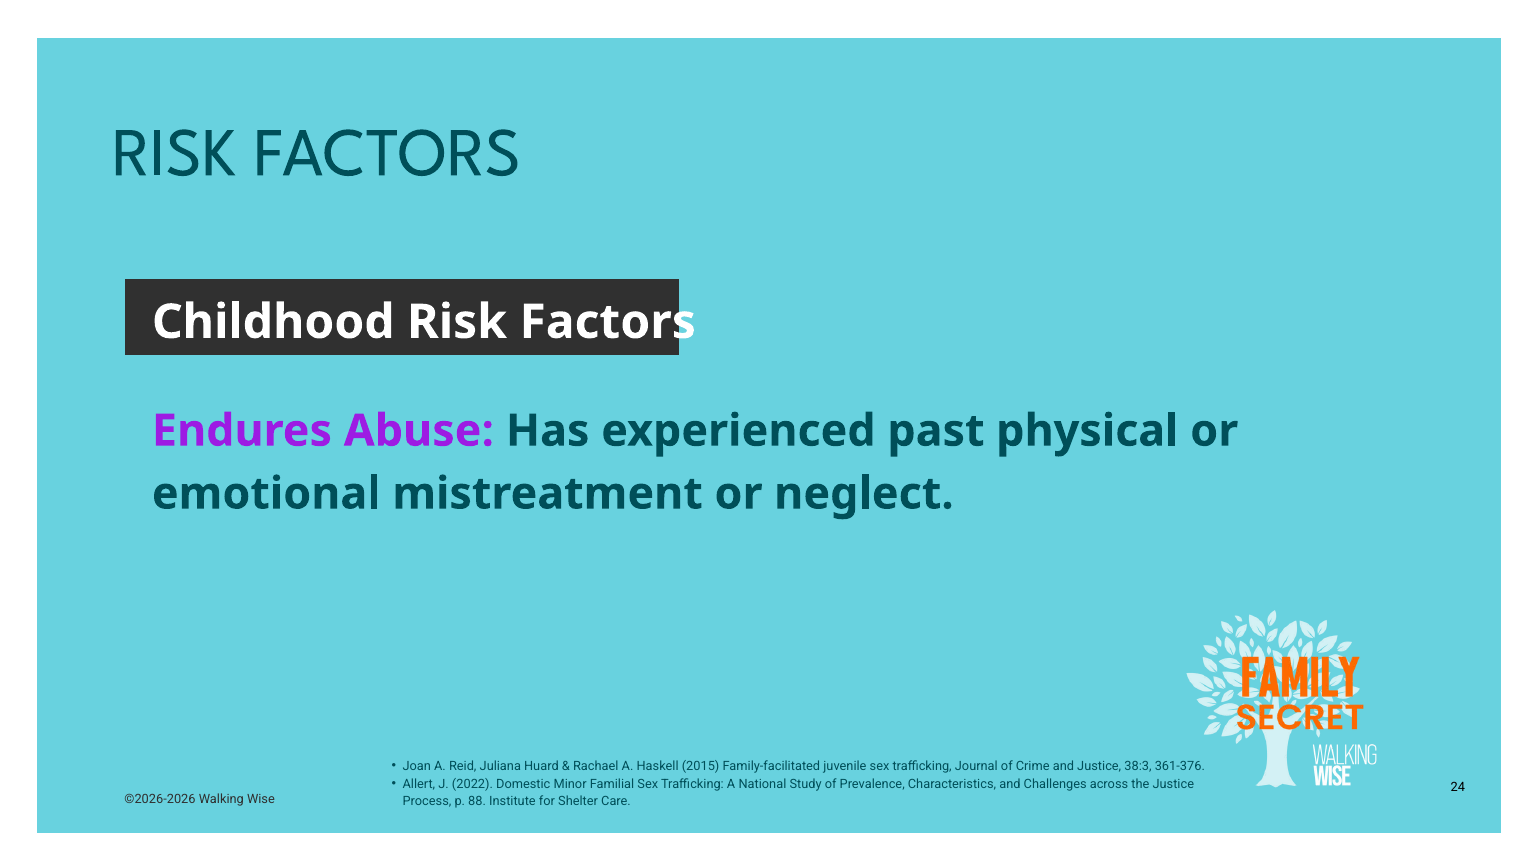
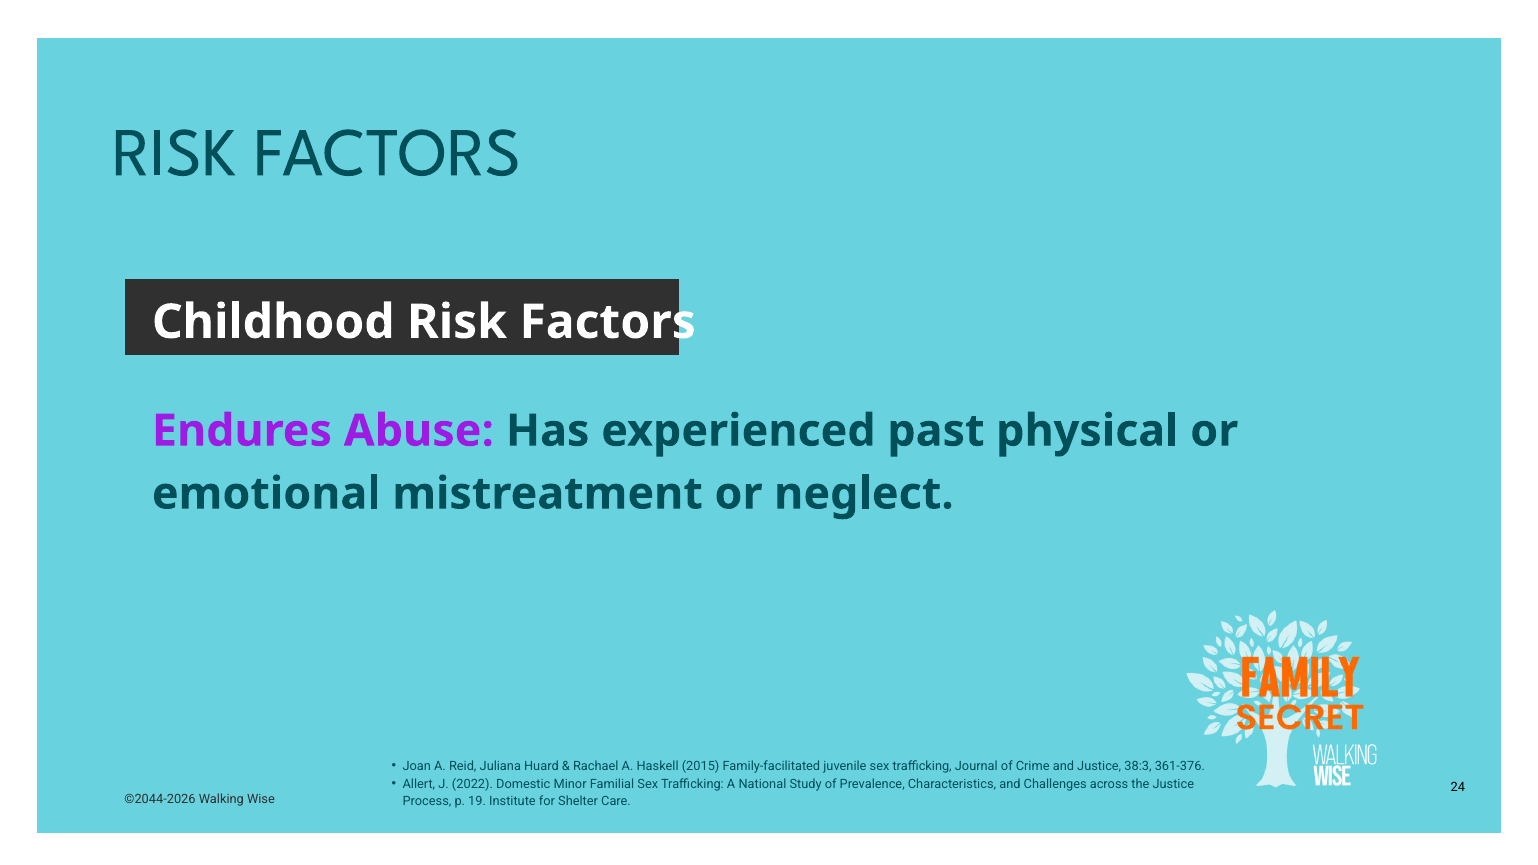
©2026-2026: ©2026-2026 -> ©2044-2026 (160, 799)
88: 88 -> 19 (477, 802)
